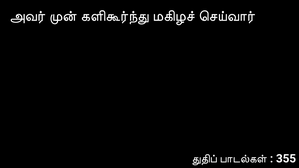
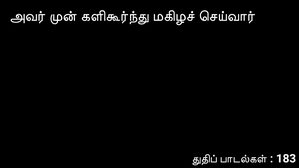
355: 355 -> 183 (286, 159)
